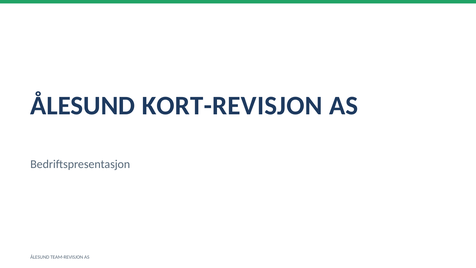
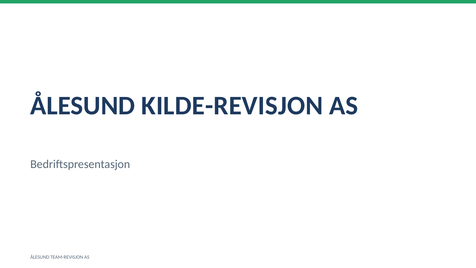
KORT-REVISJON: KORT-REVISJON -> KILDE-REVISJON (232, 106)
